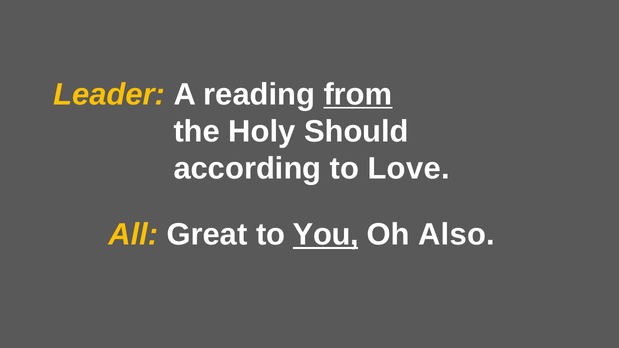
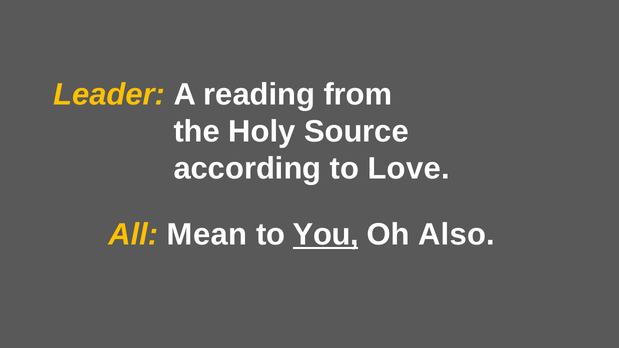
from underline: present -> none (358, 94)
Should: Should -> Source (356, 132)
Great: Great -> Mean (207, 235)
